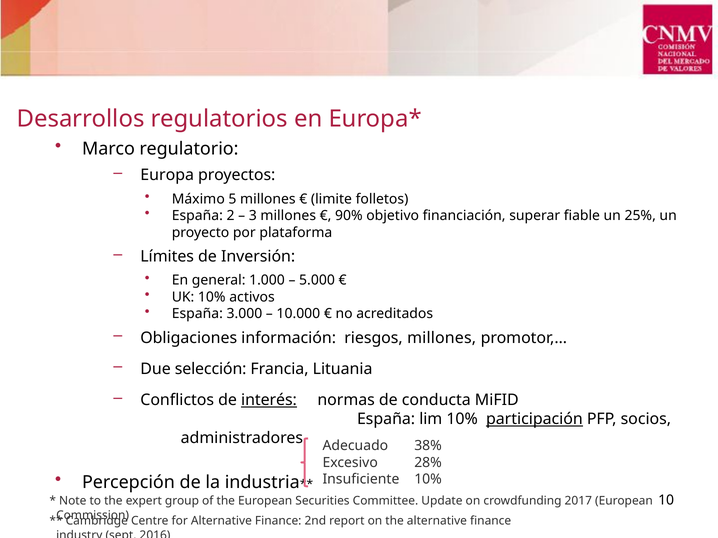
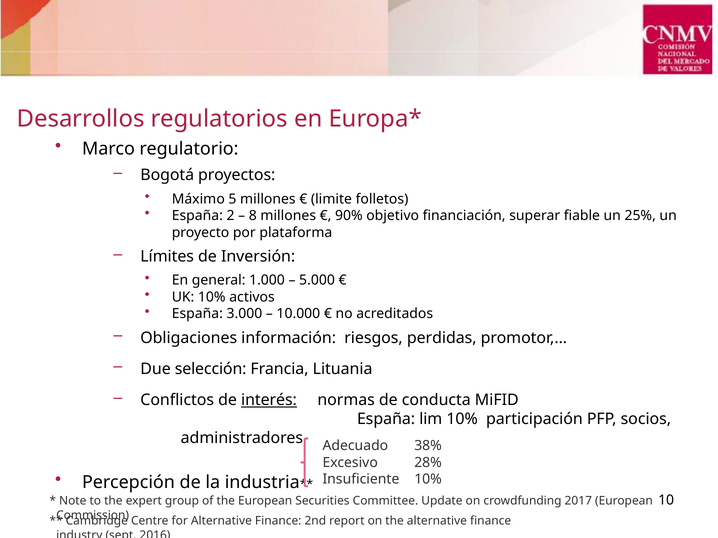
Europa: Europa -> Bogotá (167, 175)
3: 3 -> 8 (253, 216)
riesgos millones: millones -> perdidas (442, 338)
participación underline: present -> none (534, 419)
